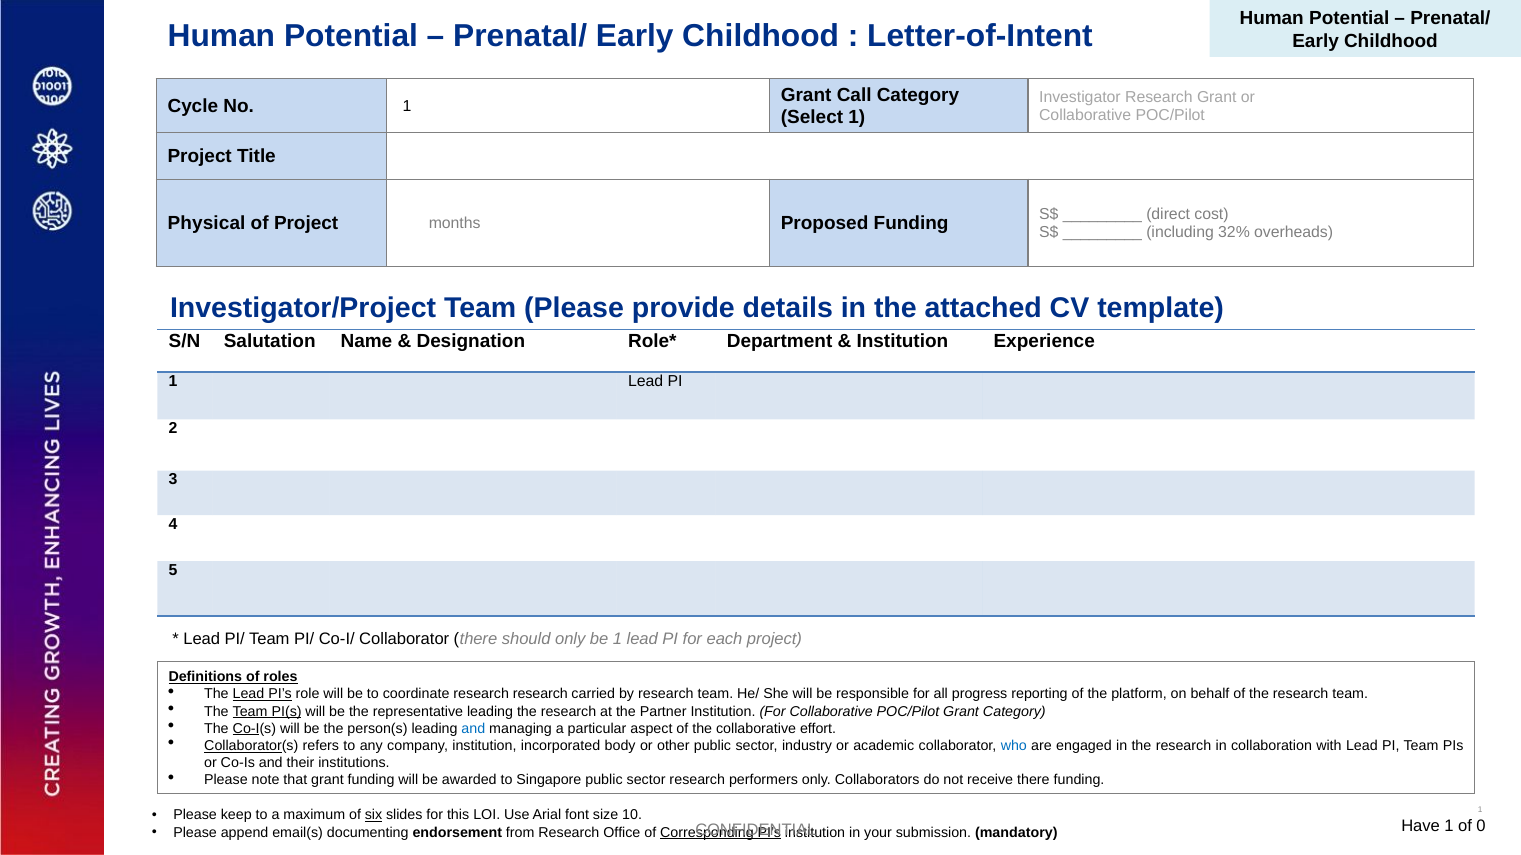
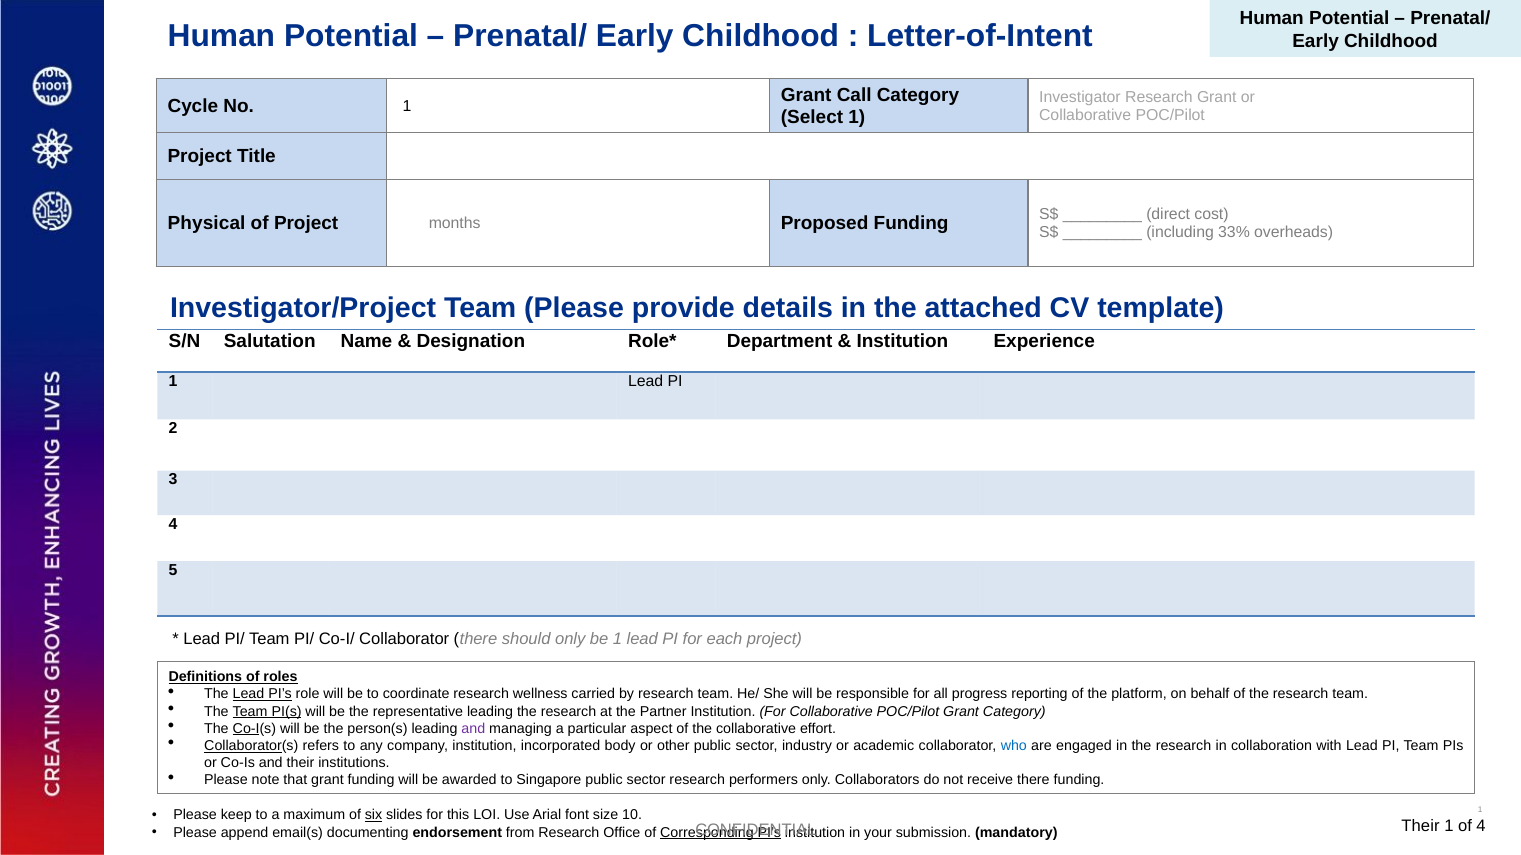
32%: 32% -> 33% (1234, 232)
research research: research -> wellness (540, 695)
and colour: blue -> purple (473, 729)
Have: Have -> Their (1420, 826)
of 0: 0 -> 4 (1481, 826)
